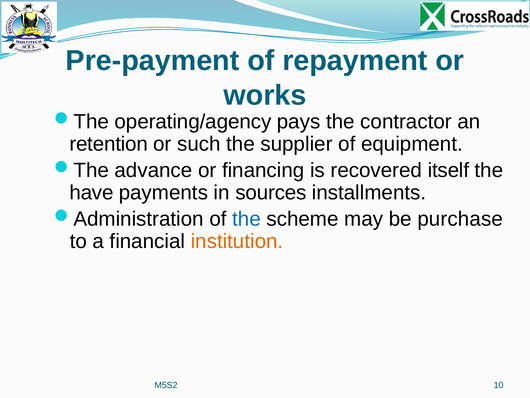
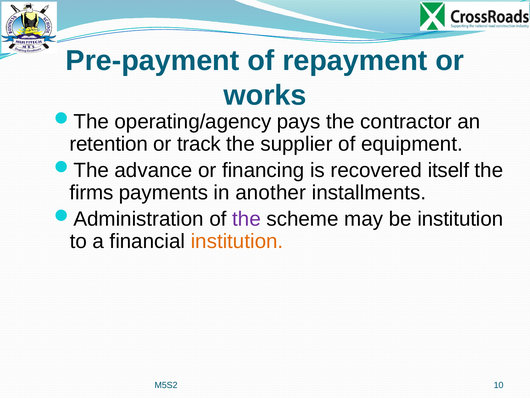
such: such -> track (199, 144)
have: have -> firms (92, 192)
sources: sources -> another (271, 192)
the colour: blue -> purple (247, 219)
be purchase: purchase -> institution (460, 219)
